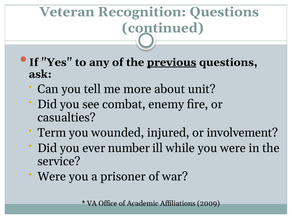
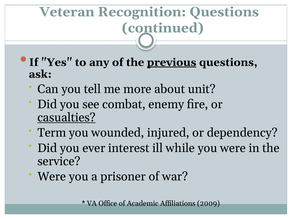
casualties underline: none -> present (67, 117)
involvement: involvement -> dependency (242, 133)
number: number -> interest (129, 148)
